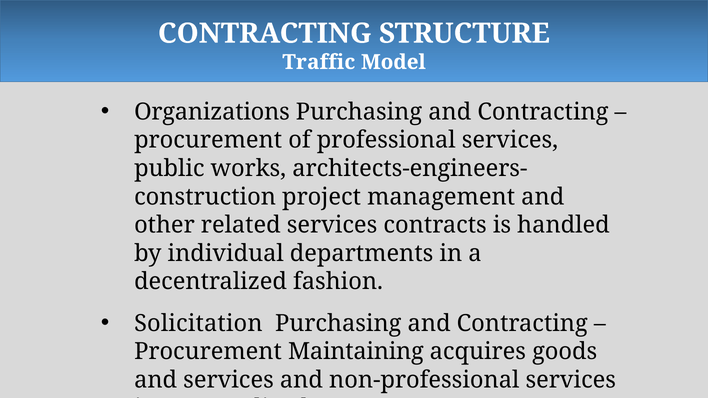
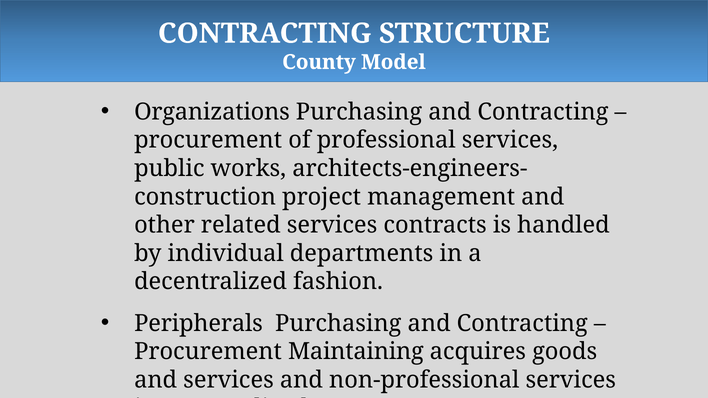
Traffic: Traffic -> County (319, 62)
Solicitation: Solicitation -> Peripherals (199, 323)
